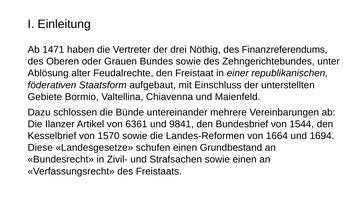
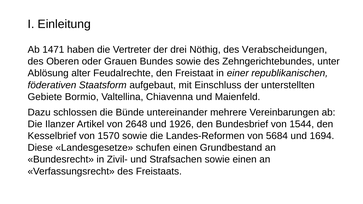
Finanzreferendums: Finanzreferendums -> Verabscheidungen (285, 50)
6361: 6361 -> 2648 (136, 124)
9841: 9841 -> 1926 (182, 124)
1664: 1664 -> 5684 (277, 136)
